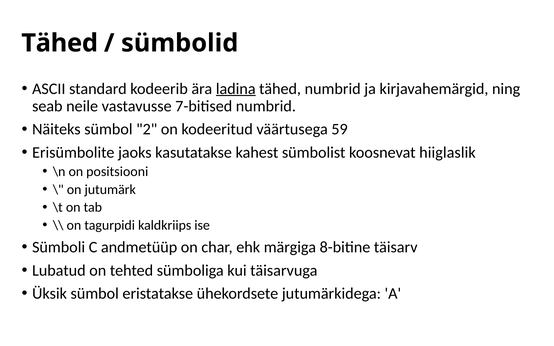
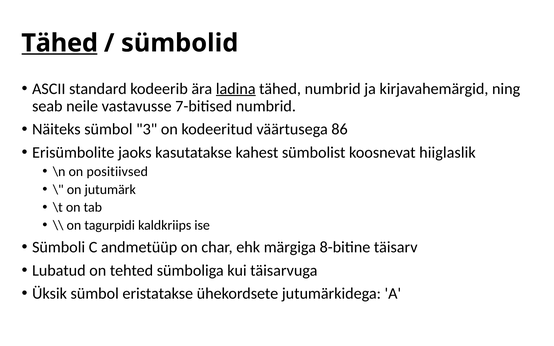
Tähed underline: none -> present (60, 43)
2: 2 -> 3 (147, 129)
59: 59 -> 86 (340, 129)
positsiooni: positsiooni -> positiivsed (117, 172)
